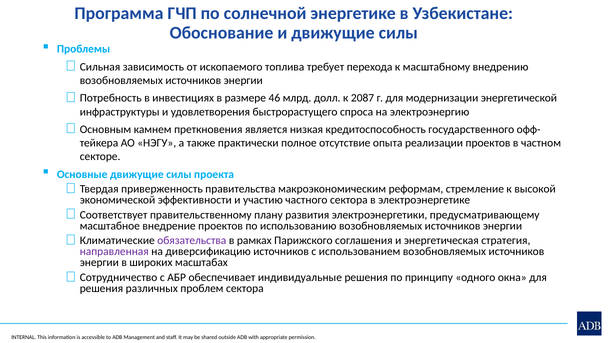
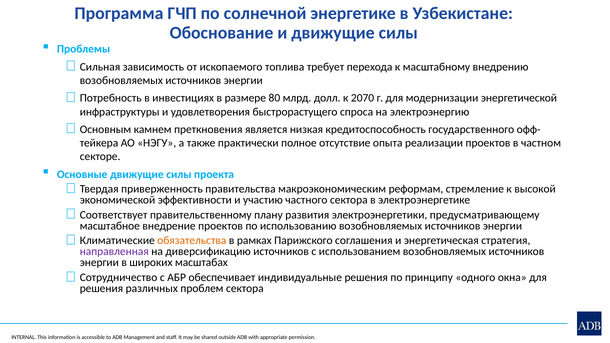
46: 46 -> 80 (274, 98)
2087: 2087 -> 2070 (363, 98)
обязательства colour: purple -> orange (192, 241)
